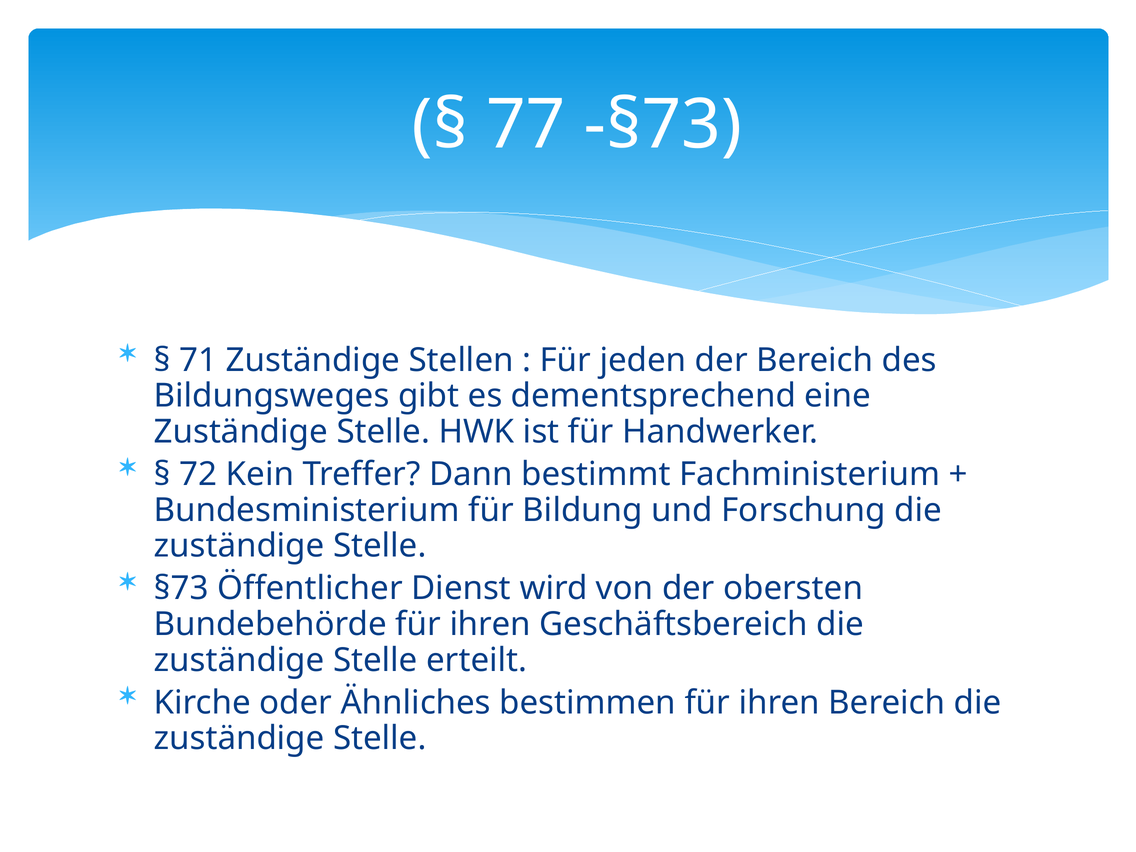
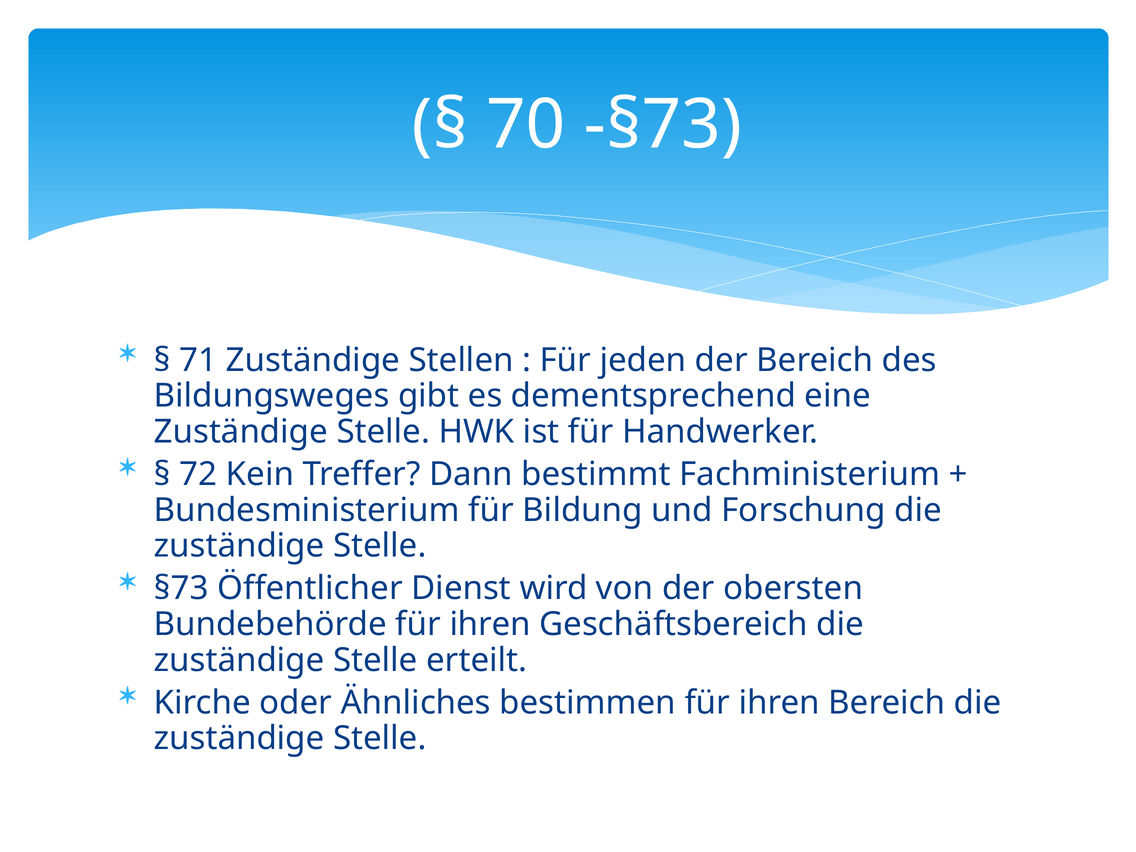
77: 77 -> 70 (526, 125)
